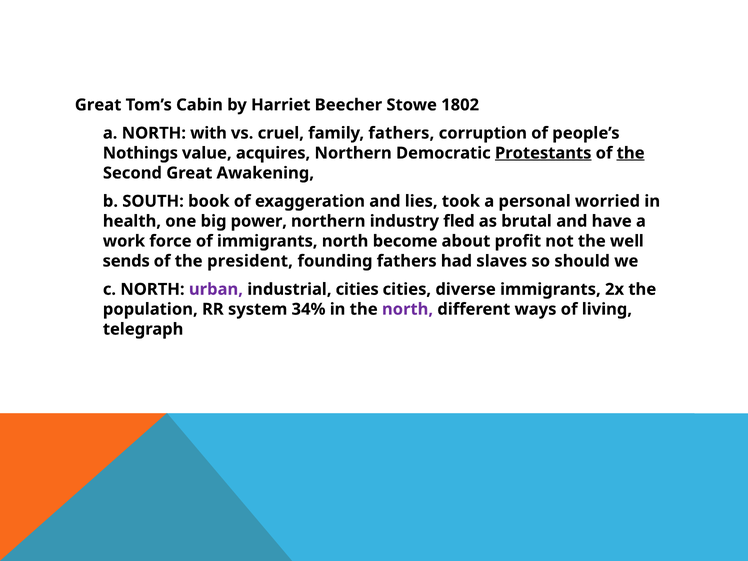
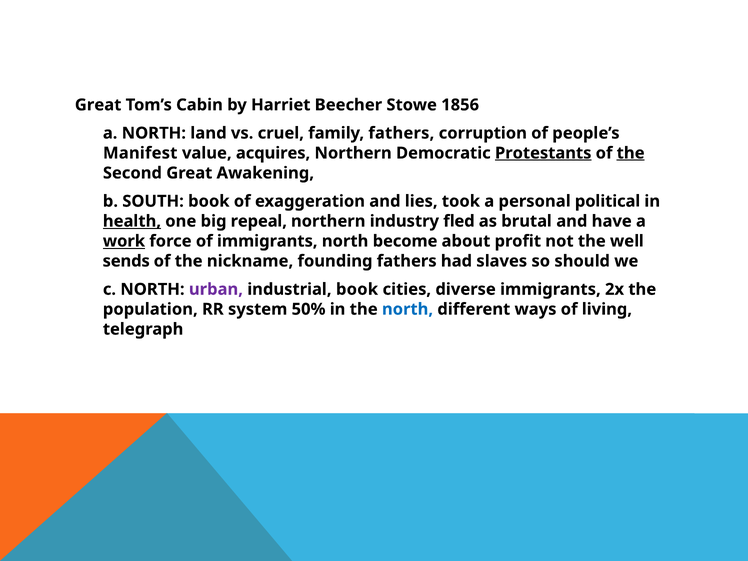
1802: 1802 -> 1856 (460, 105)
with: with -> land (208, 133)
Nothings: Nothings -> Manifest (140, 153)
worried: worried -> political (608, 201)
health underline: none -> present (132, 221)
power: power -> repeal (259, 221)
work underline: none -> present (124, 241)
president: president -> nickname (250, 261)
industrial cities: cities -> book (357, 289)
34%: 34% -> 50% (309, 309)
north colour: purple -> blue (408, 309)
